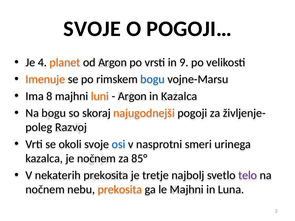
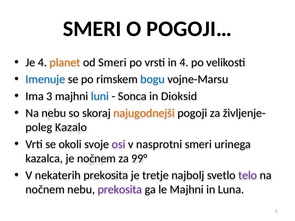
SVOJE: SVOJE -> SMERI (92, 29)
od Argon: Argon -> Smeri (112, 62)
in 9: 9 -> 4 (184, 62)
Imenuje colour: orange -> blue (45, 79)
Ima 8: 8 -> 3 (49, 96)
luni colour: orange -> blue (100, 96)
Argon: Argon -> Sonca (132, 96)
in Kazalca: Kazalca -> Dioksid (179, 96)
Na bogu: bogu -> nebu (54, 113)
Razvoj: Razvoj -> Kazalo (71, 127)
osi colour: blue -> purple (119, 144)
85°: 85° -> 99° (139, 159)
prekosita colour: orange -> purple (120, 190)
